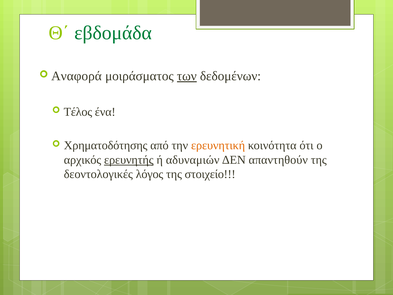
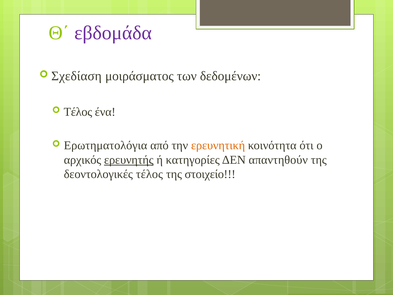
εβδομάδα colour: green -> purple (113, 33)
Αναφορά: Αναφορά -> Σχεδίαση (76, 76)
των underline: present -> none (187, 76)
Χρηματοδότησης: Χρηματοδότησης -> Ερωτηματολόγια (106, 145)
αδυναμιών: αδυναμιών -> κατηγορίες (193, 160)
δεοντολογικές λόγος: λόγος -> τέλος (149, 174)
